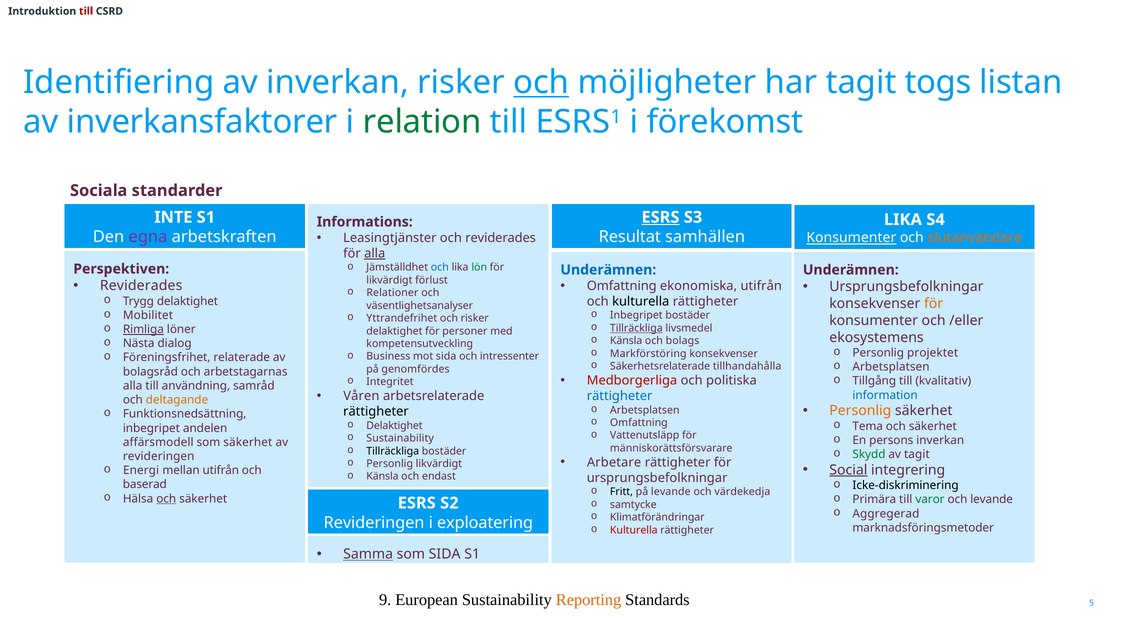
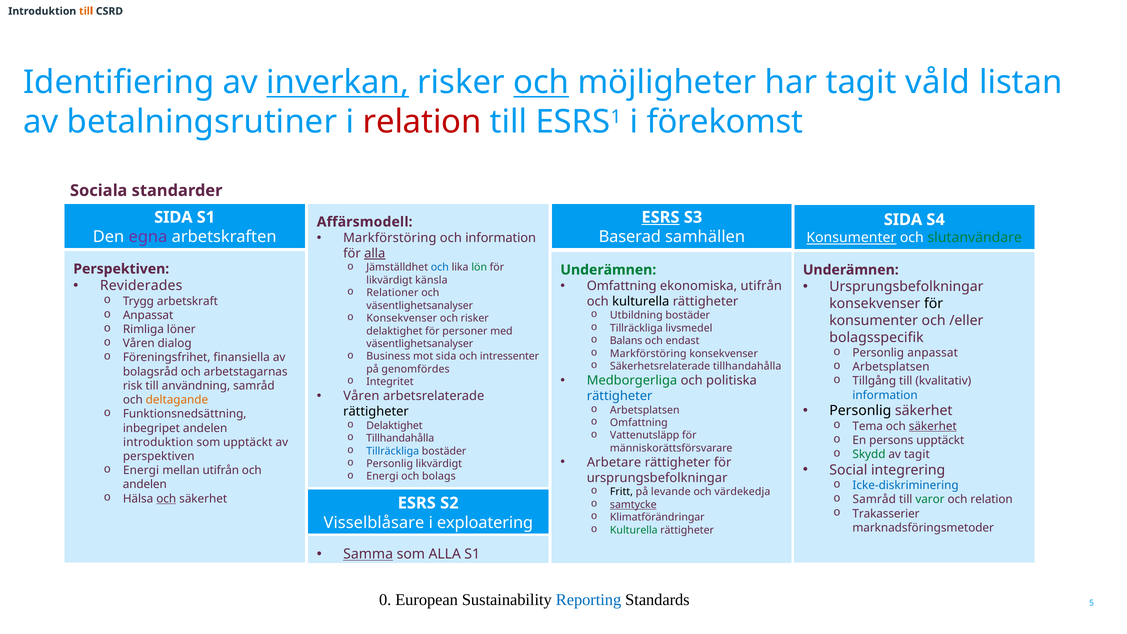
till colour: red -> orange (86, 11)
inverkan underline: none -> present (338, 83)
togs: togs -> våld (938, 83)
inverkansfaktorer: inverkansfaktorer -> betalningsrutiner (202, 122)
relation colour: green -> red (422, 122)
INTE: INTE -> SIDA (173, 217)
LIKA: LIKA -> SIDA (903, 220)
Informations: Informations -> Affärsmodell (365, 222)
Leasingtjänster: Leasingtjänster -> Markförstöring (390, 238)
och reviderades: reviderades -> information (501, 238)
Resultat: Resultat -> Baserad (630, 237)
slutanvändare colour: orange -> green (975, 238)
Underämnen colour: blue -> green (608, 270)
förlust: förlust -> känsla (431, 280)
Trygg delaktighet: delaktighet -> arbetskraft (187, 301)
för colour: orange -> black (934, 304)
Mobilitet: Mobilitet -> Anpassat (148, 315)
Inbegripet: Inbegripet -> Utbildning (636, 315)
Yttrandefrihet: Yttrandefrihet -> Konsekvenser (402, 318)
Tillräckliga underline: present -> none (636, 328)
Rimliga underline: present -> none (143, 329)
ekosystemens: ekosystemens -> bolagsspecifik (877, 337)
Känsla: Känsla -> Balans (626, 341)
bolags: bolags -> endast (683, 341)
Nästa: Nästa -> Våren (139, 343)
kompetensutveckling: kompetensutveckling -> väsentlighetsanalyser (420, 344)
Personlig projektet: projektet -> anpassat (933, 353)
relaterade: relaterade -> finansiella (242, 358)
Medborgerliga colour: red -> green (632, 381)
alla: alla -> risk (133, 386)
Personlig colour: orange -> black (860, 411)
säkerhet underline: none -> present (933, 426)
Sustainability: Sustainability -> Tillhandahålla (400, 438)
persons inverkan: inverkan -> upptäckt (940, 440)
affärsmodell: affärsmodell -> introduktion (158, 442)
som säkerhet: säkerhet -> upptäckt (248, 442)
Tillräckliga colour: black -> blue (393, 451)
revideringen: revideringen -> perspektiven (159, 456)
Social underline: present -> none (848, 470)
Känsla: Känsla -> Energi (382, 476)
endast: endast -> bolags (439, 476)
Icke-diskriminering colour: black -> blue (906, 485)
baserad: baserad -> andelen (145, 485)
Primära: Primära -> Samråd (874, 499)
och levande: levande -> relation (992, 499)
samtycke underline: none -> present (633, 505)
Aggregerad: Aggregerad -> Trakasserier (886, 514)
Revideringen: Revideringen -> Visselblåsare (374, 523)
Kulturella colour: red -> green (634, 530)
som SIDA: SIDA -> ALLA (445, 554)
9: 9 -> 0 (385, 600)
Reporting colour: orange -> blue (589, 600)
